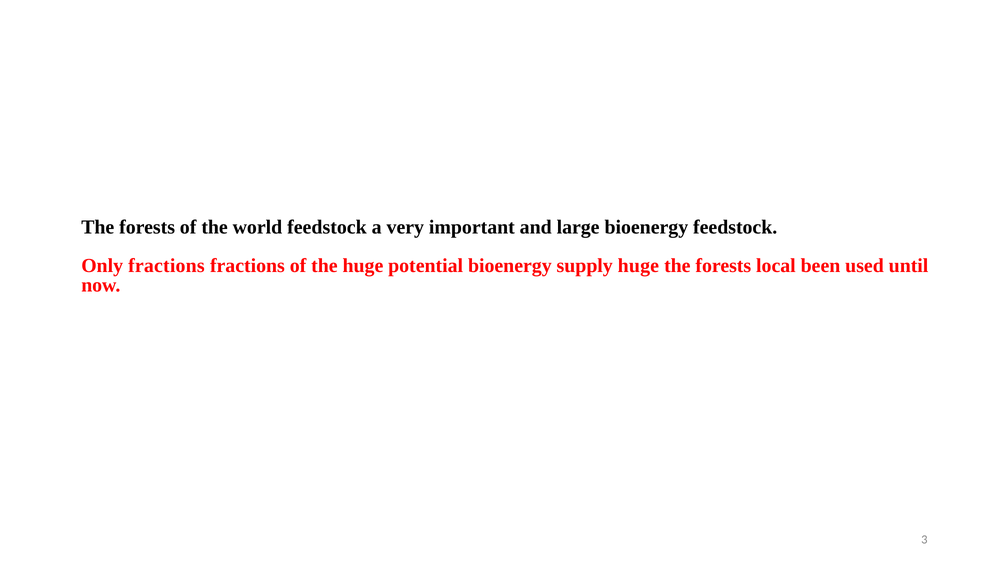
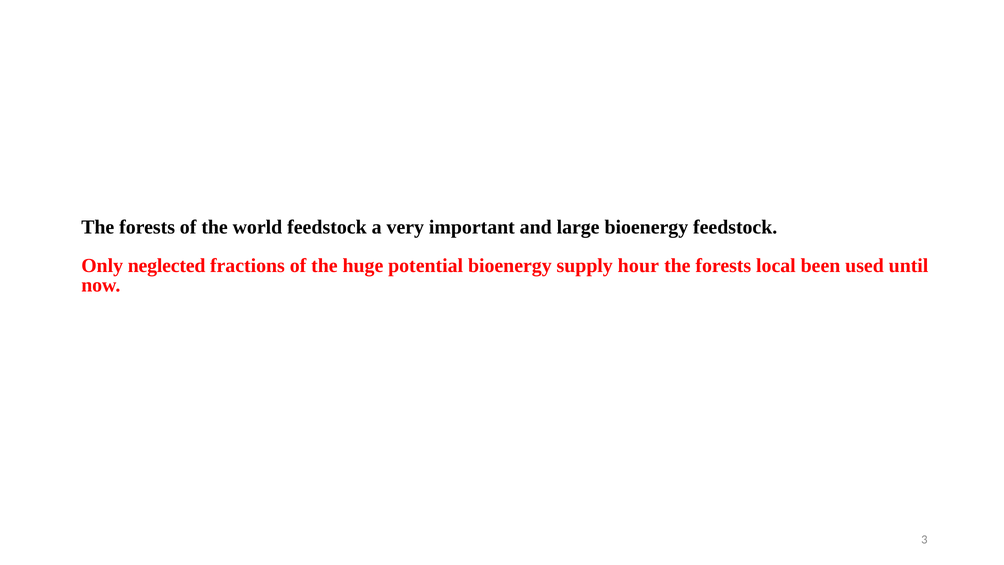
Only fractions: fractions -> neglected (167, 266)
supply huge: huge -> hour (638, 266)
